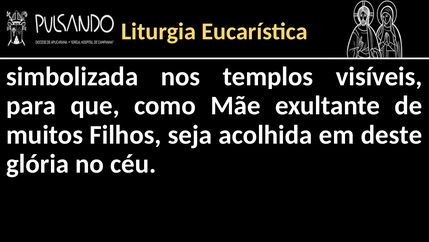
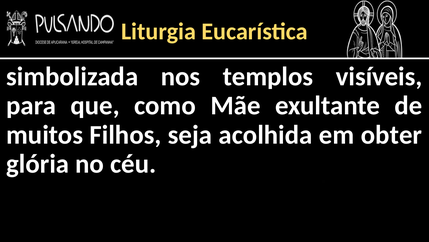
deste: deste -> obter (391, 134)
